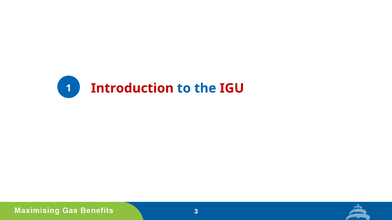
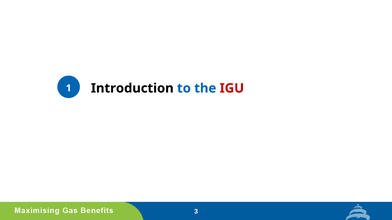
Introduction colour: red -> black (132, 88)
